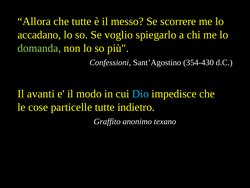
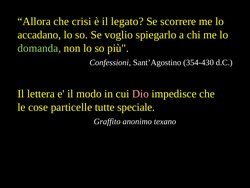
che tutte: tutte -> crisi (82, 21)
messo: messo -> legato (127, 21)
avanti: avanti -> lettera (41, 94)
Dio colour: light blue -> pink (140, 94)
indietro: indietro -> speciale (136, 107)
